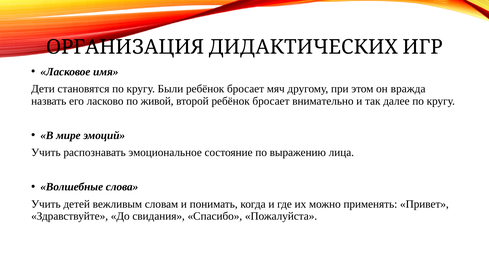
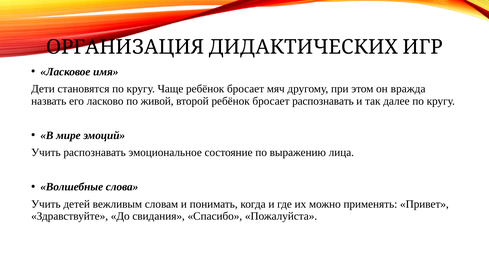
Были: Были -> Чаще (170, 89)
бросает внимательно: внимательно -> распознавать (323, 101)
